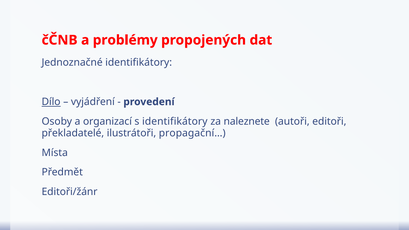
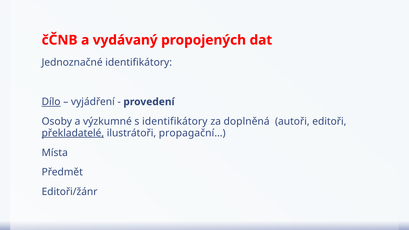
problémy: problémy -> vydávaný (125, 40)
organizací: organizací -> výzkumné (107, 121)
naleznete: naleznete -> doplněná (247, 121)
překladatelé underline: none -> present (73, 133)
